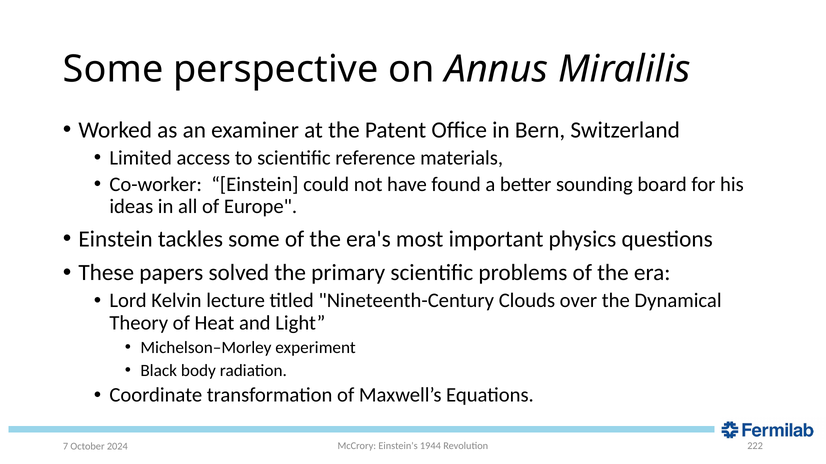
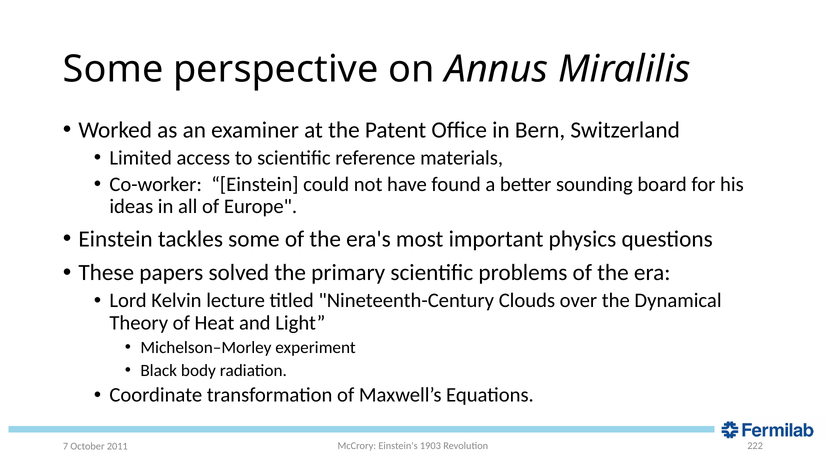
1944: 1944 -> 1903 (430, 447)
2024: 2024 -> 2011 (117, 447)
